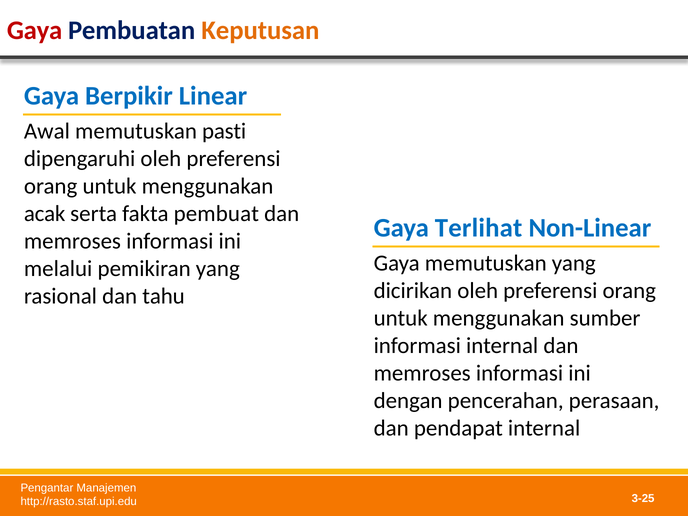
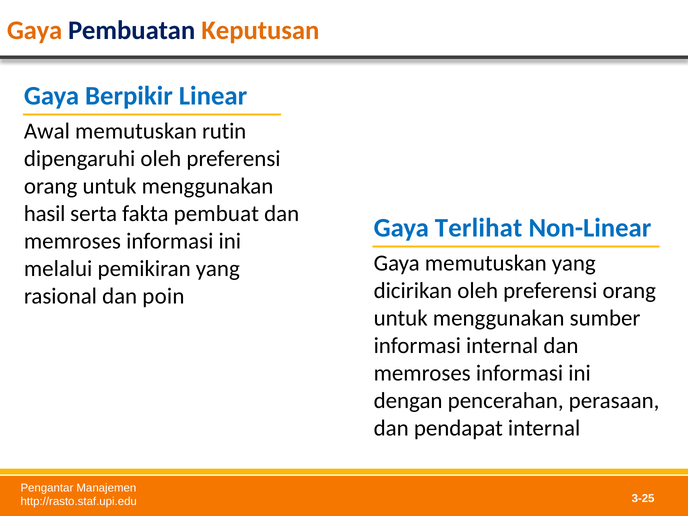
Gaya colour: red -> orange (35, 31)
pasti: pasti -> rutin (224, 131)
acak: acak -> hasil (45, 214)
tahu: tahu -> poin (163, 296)
